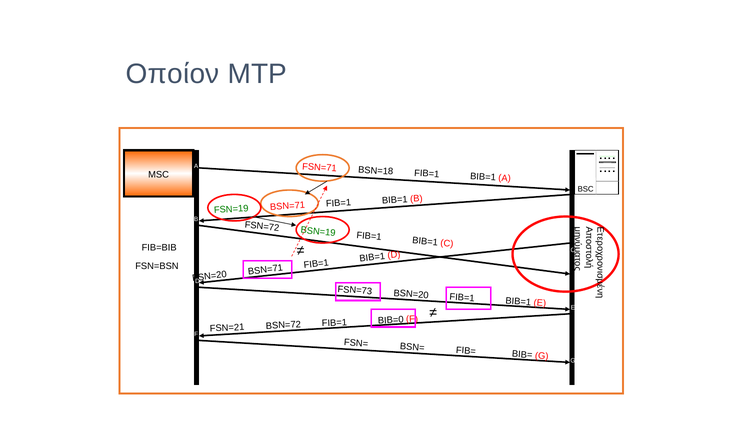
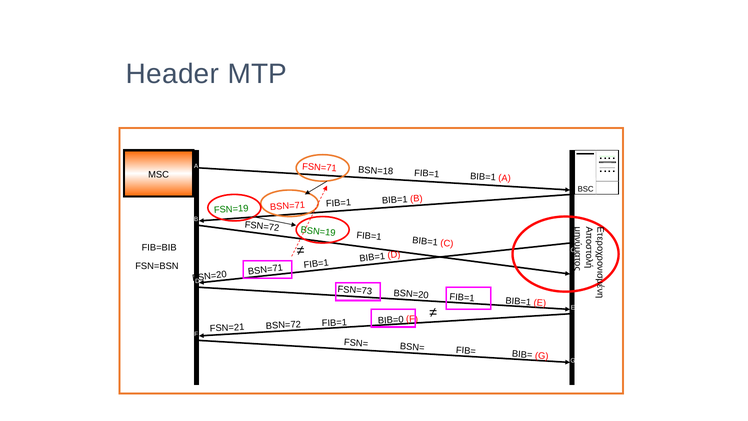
Οποίον: Οποίον -> Header (173, 74)
